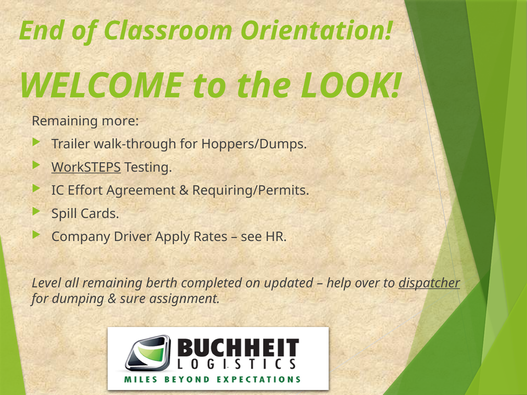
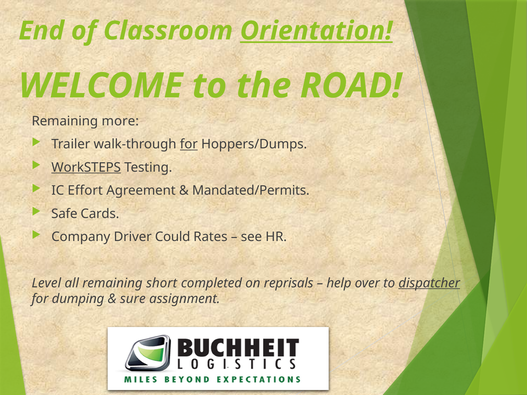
Orientation underline: none -> present (316, 31)
LOOK: LOOK -> ROAD (351, 86)
for underline: none -> present (189, 144)
Requiring/Permits: Requiring/Permits -> Mandated/Permits (251, 191)
Spill: Spill -> Safe (64, 214)
Apply: Apply -> Could (173, 237)
berth: berth -> short (162, 283)
updated: updated -> reprisals (289, 283)
